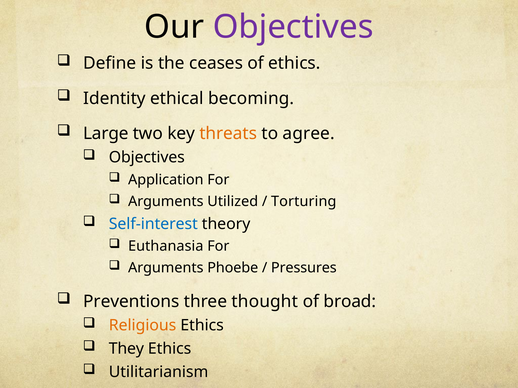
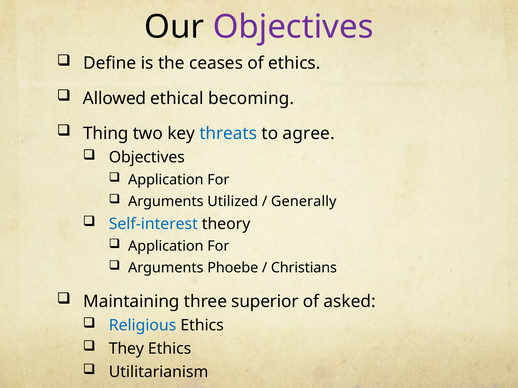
Identity: Identity -> Allowed (115, 98)
Large: Large -> Thing (106, 134)
threats colour: orange -> blue (228, 134)
Torturing: Torturing -> Generally (304, 202)
Euthanasia: Euthanasia -> Application (166, 247)
Pressures: Pressures -> Christians (304, 268)
Preventions: Preventions -> Maintaining (131, 302)
thought: thought -> superior (265, 302)
broad: broad -> asked (350, 302)
Religious colour: orange -> blue (143, 326)
